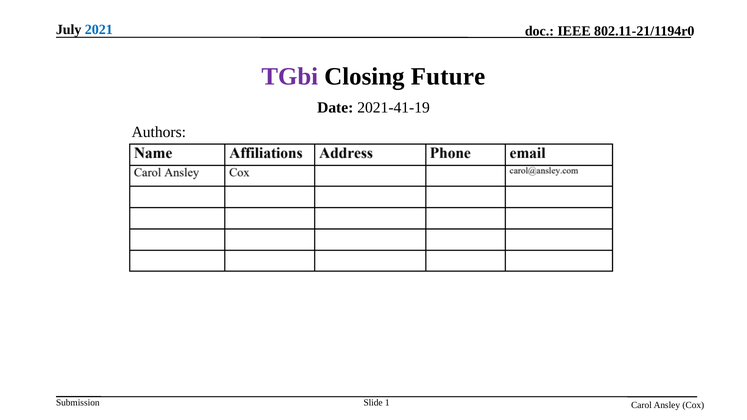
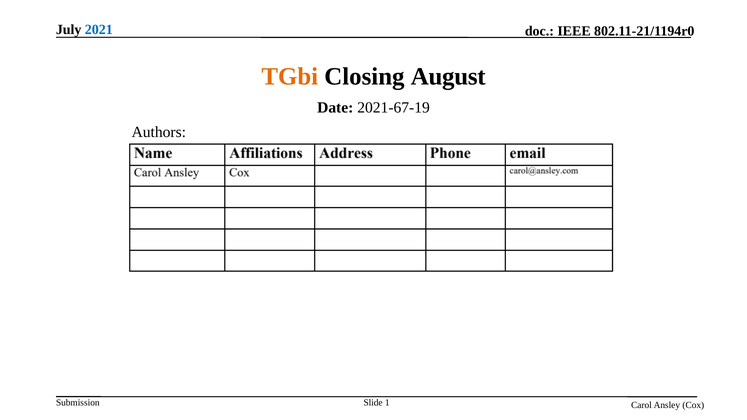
TGbi colour: purple -> orange (290, 76)
Future: Future -> August (448, 76)
2021-41-19: 2021-41-19 -> 2021-67-19 (394, 108)
